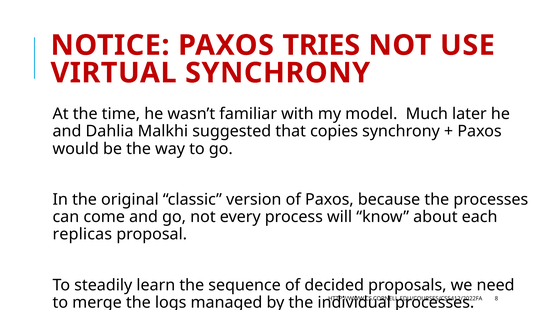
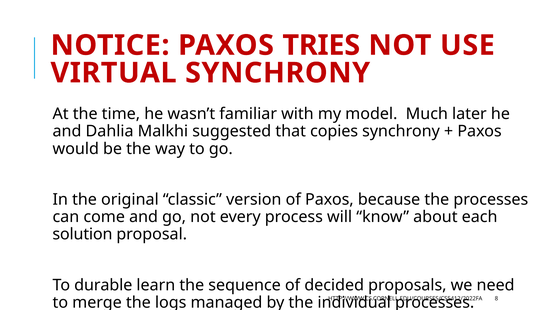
replicas: replicas -> solution (82, 235)
steadily: steadily -> durable (103, 286)
